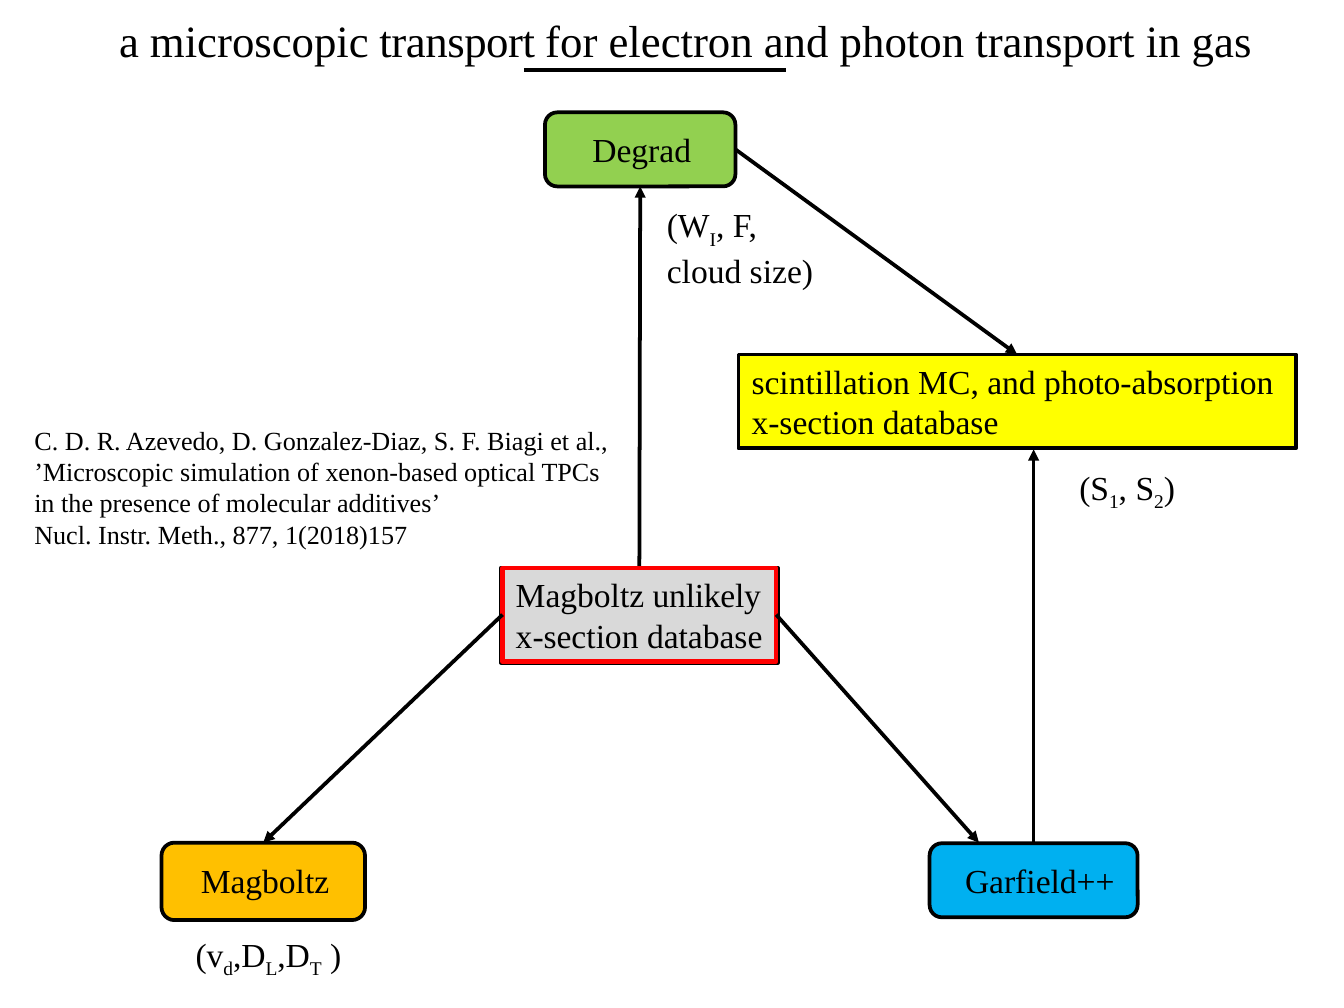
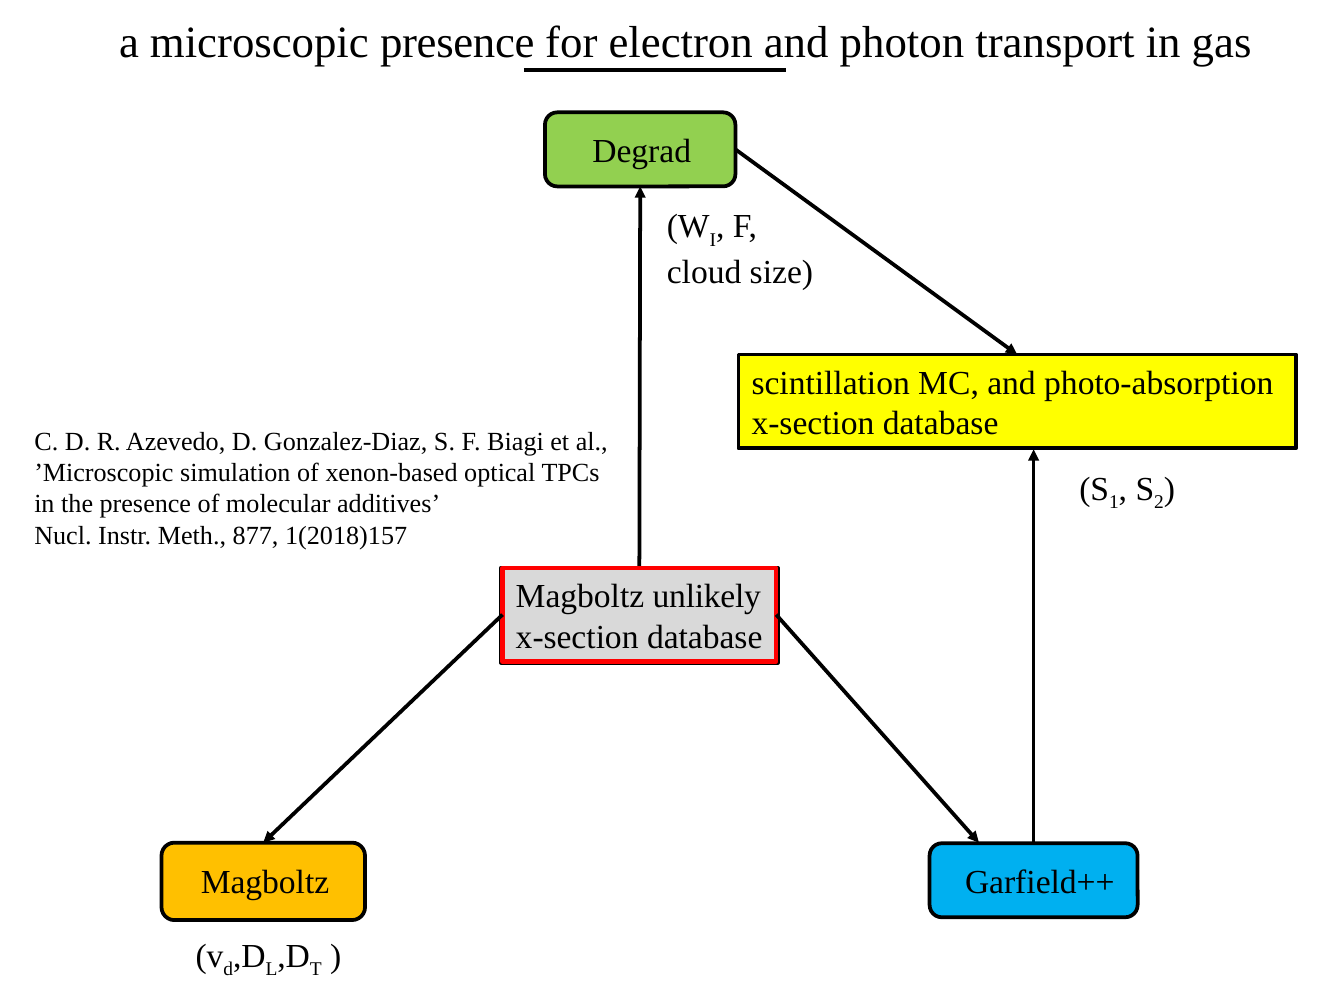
microscopic transport: transport -> presence (457, 43)
